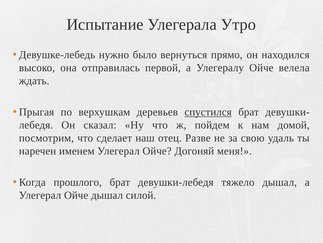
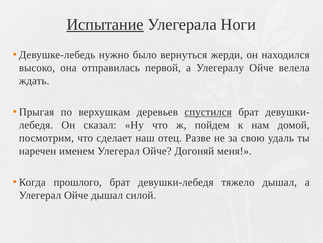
Испытание underline: none -> present (105, 24)
Утро: Утро -> Ноги (238, 24)
прямо: прямо -> жерди (227, 55)
